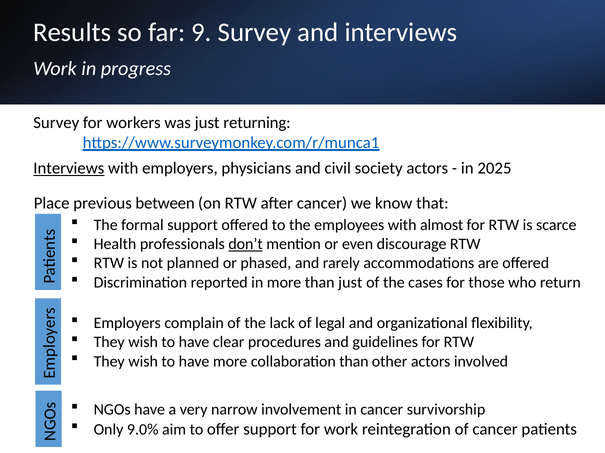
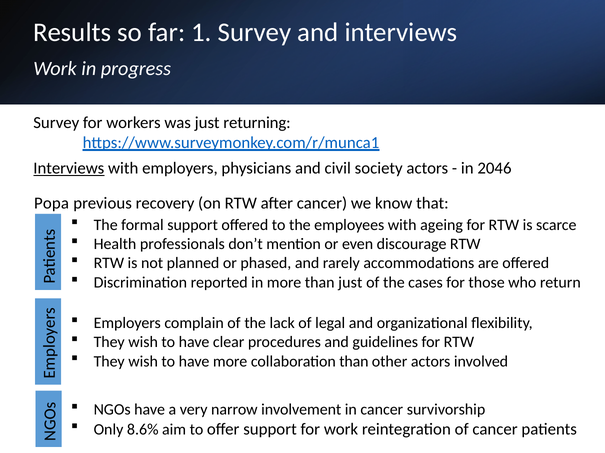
9: 9 -> 1 (202, 32)
2025: 2025 -> 2046 (494, 169)
Place: Place -> Popa (52, 203)
between: between -> recovery (165, 203)
almost: almost -> ageing (442, 225)
don’t underline: present -> none (246, 245)
9.0%: 9.0% -> 8.6% (143, 430)
